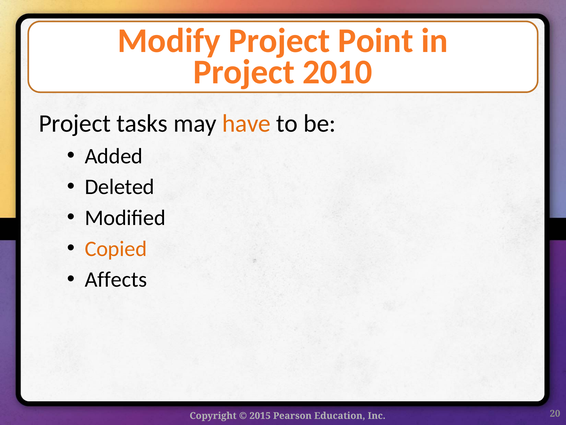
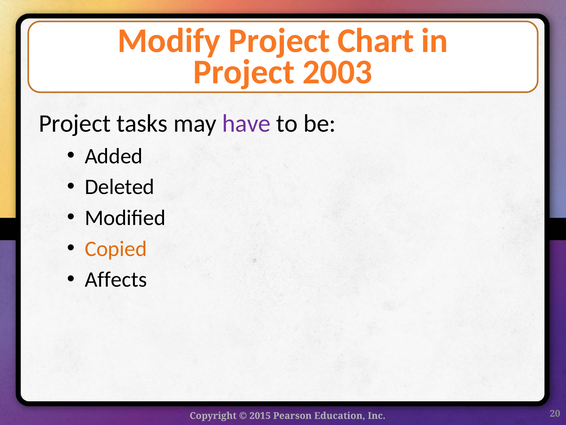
Point: Point -> Chart (376, 41)
2010: 2010 -> 2003 (337, 72)
have colour: orange -> purple (246, 123)
